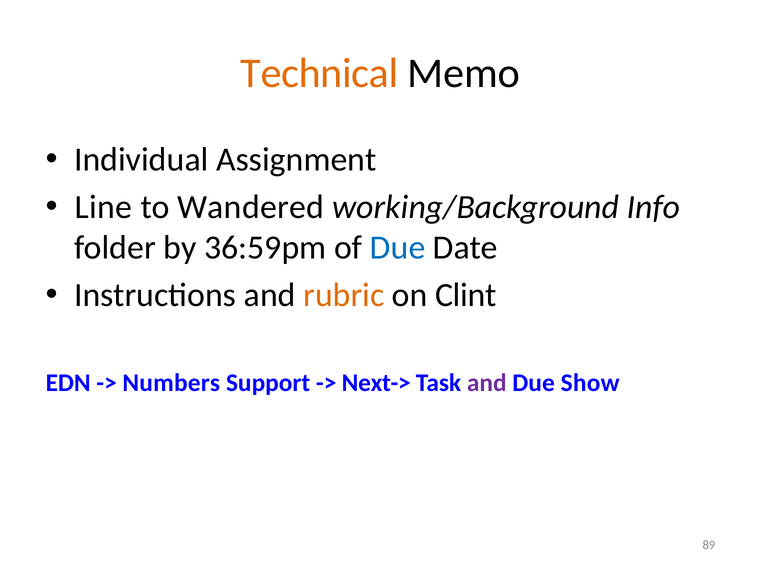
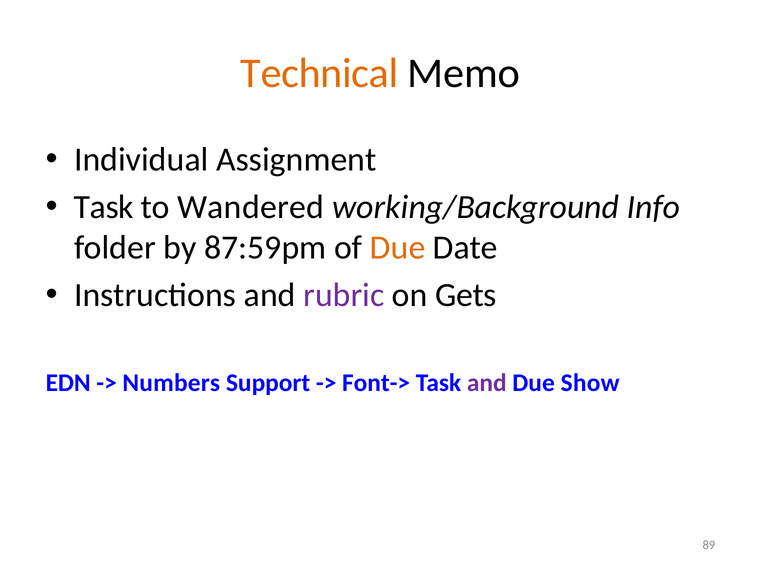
Line: Line -> Task (104, 207)
36:59pm: 36:59pm -> 87:59pm (265, 248)
Due colour: blue -> orange (398, 248)
rubric colour: orange -> purple (344, 295)
Clint: Clint -> Gets (466, 295)
Next->: Next-> -> Font-> (376, 382)
